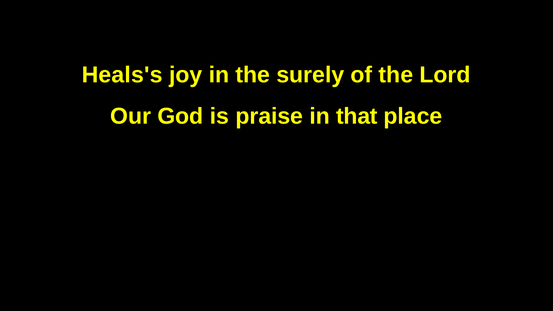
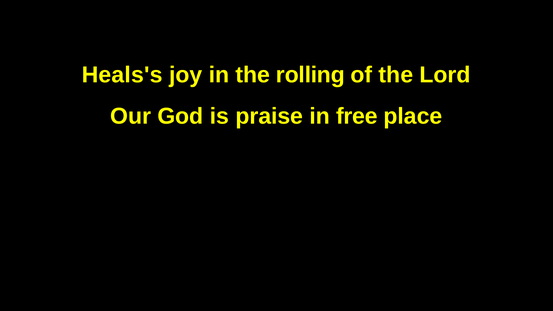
surely: surely -> rolling (310, 75)
that: that -> free (357, 116)
